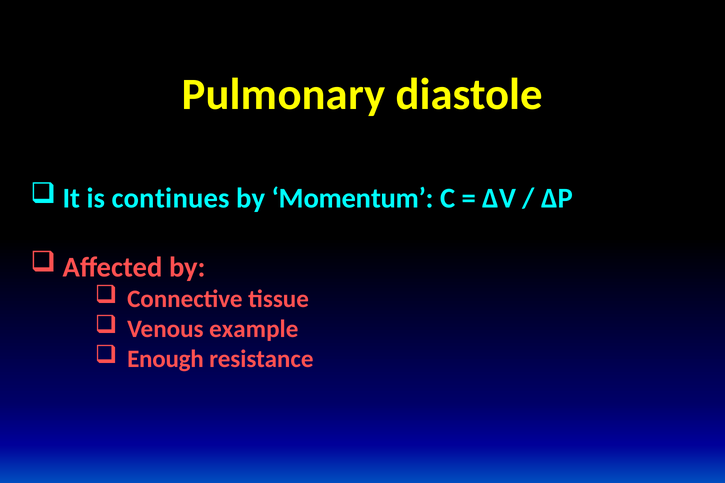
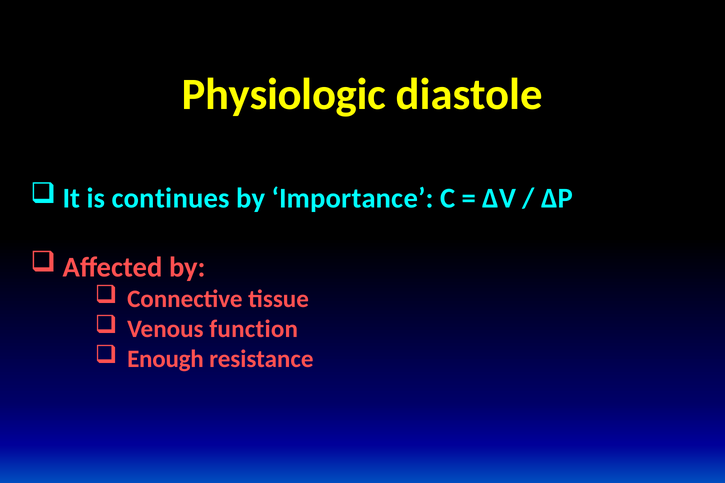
Pulmonary: Pulmonary -> Physiologic (284, 94)
Momentum: Momentum -> Importance (353, 198)
example: example -> function (254, 329)
